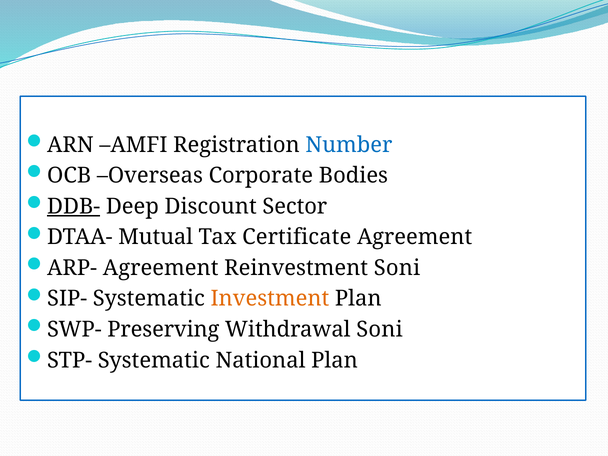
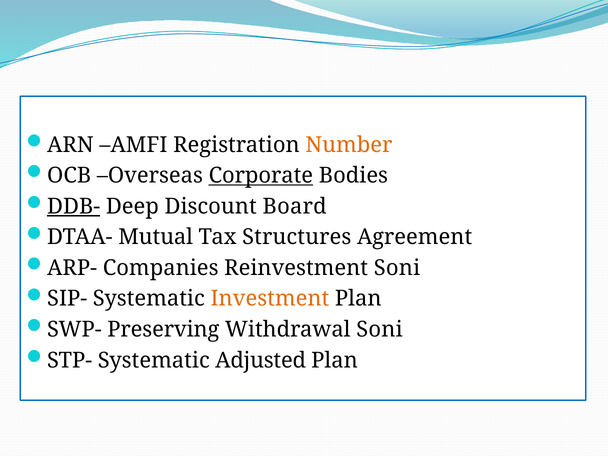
Number colour: blue -> orange (349, 145)
Corporate underline: none -> present (261, 176)
Sector: Sector -> Board (295, 206)
Certificate: Certificate -> Structures (297, 237)
ARP- Agreement: Agreement -> Companies (161, 268)
National: National -> Adjusted (261, 360)
